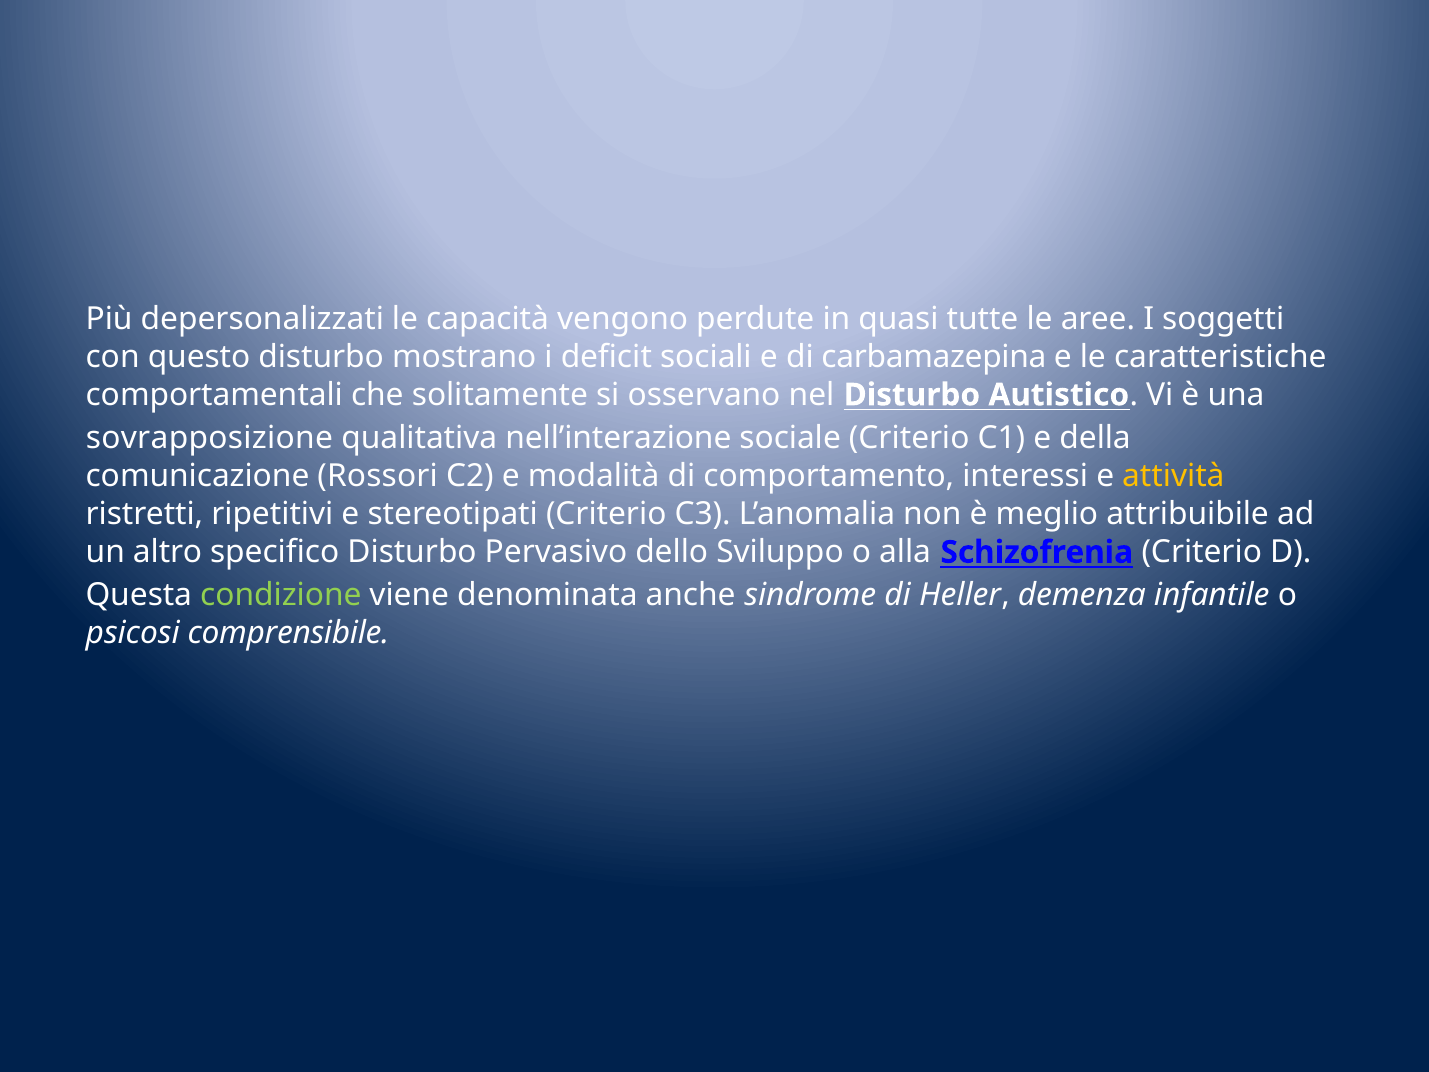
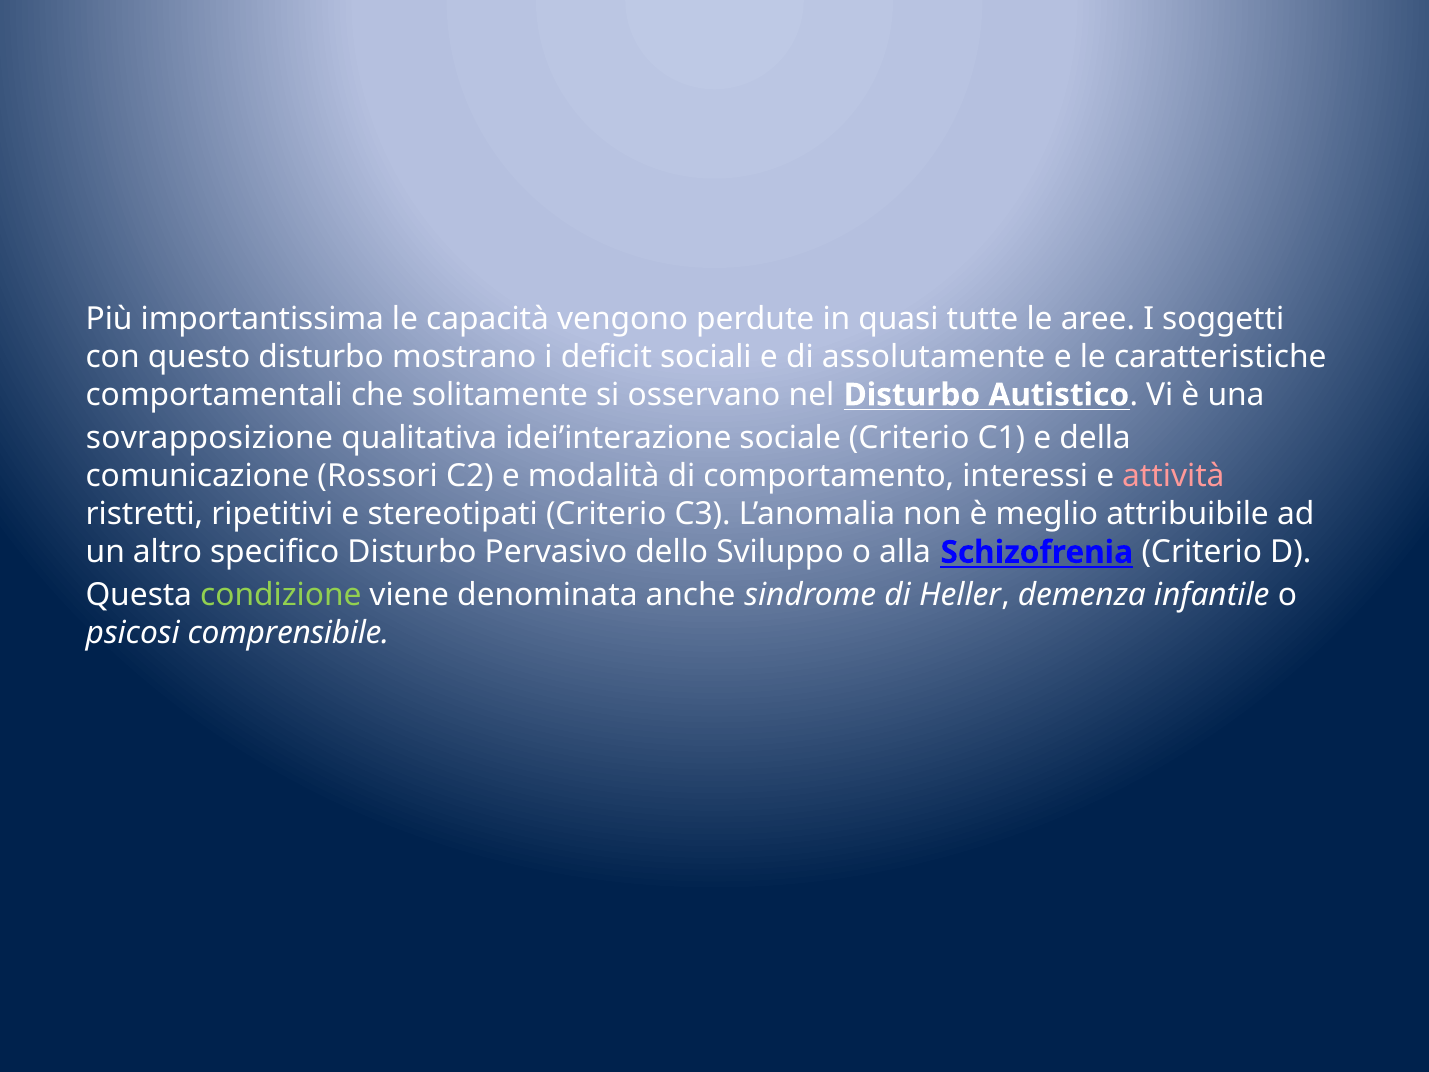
depersonalizzati: depersonalizzati -> importantissima (262, 319)
carbamazepina: carbamazepina -> assolutamente (934, 357)
nell’interazione: nell’interazione -> idei’interazione (618, 438)
attività colour: yellow -> pink (1173, 476)
